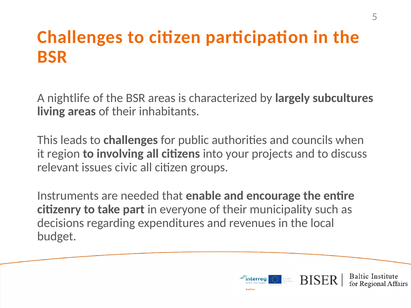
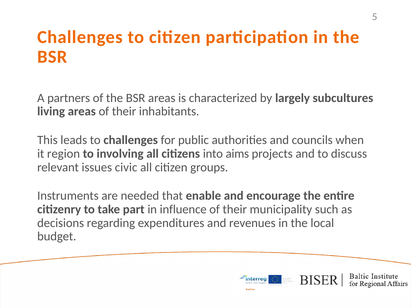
nightlife: nightlife -> partners (69, 98)
your: your -> aims (237, 154)
everyone: everyone -> influence (183, 210)
